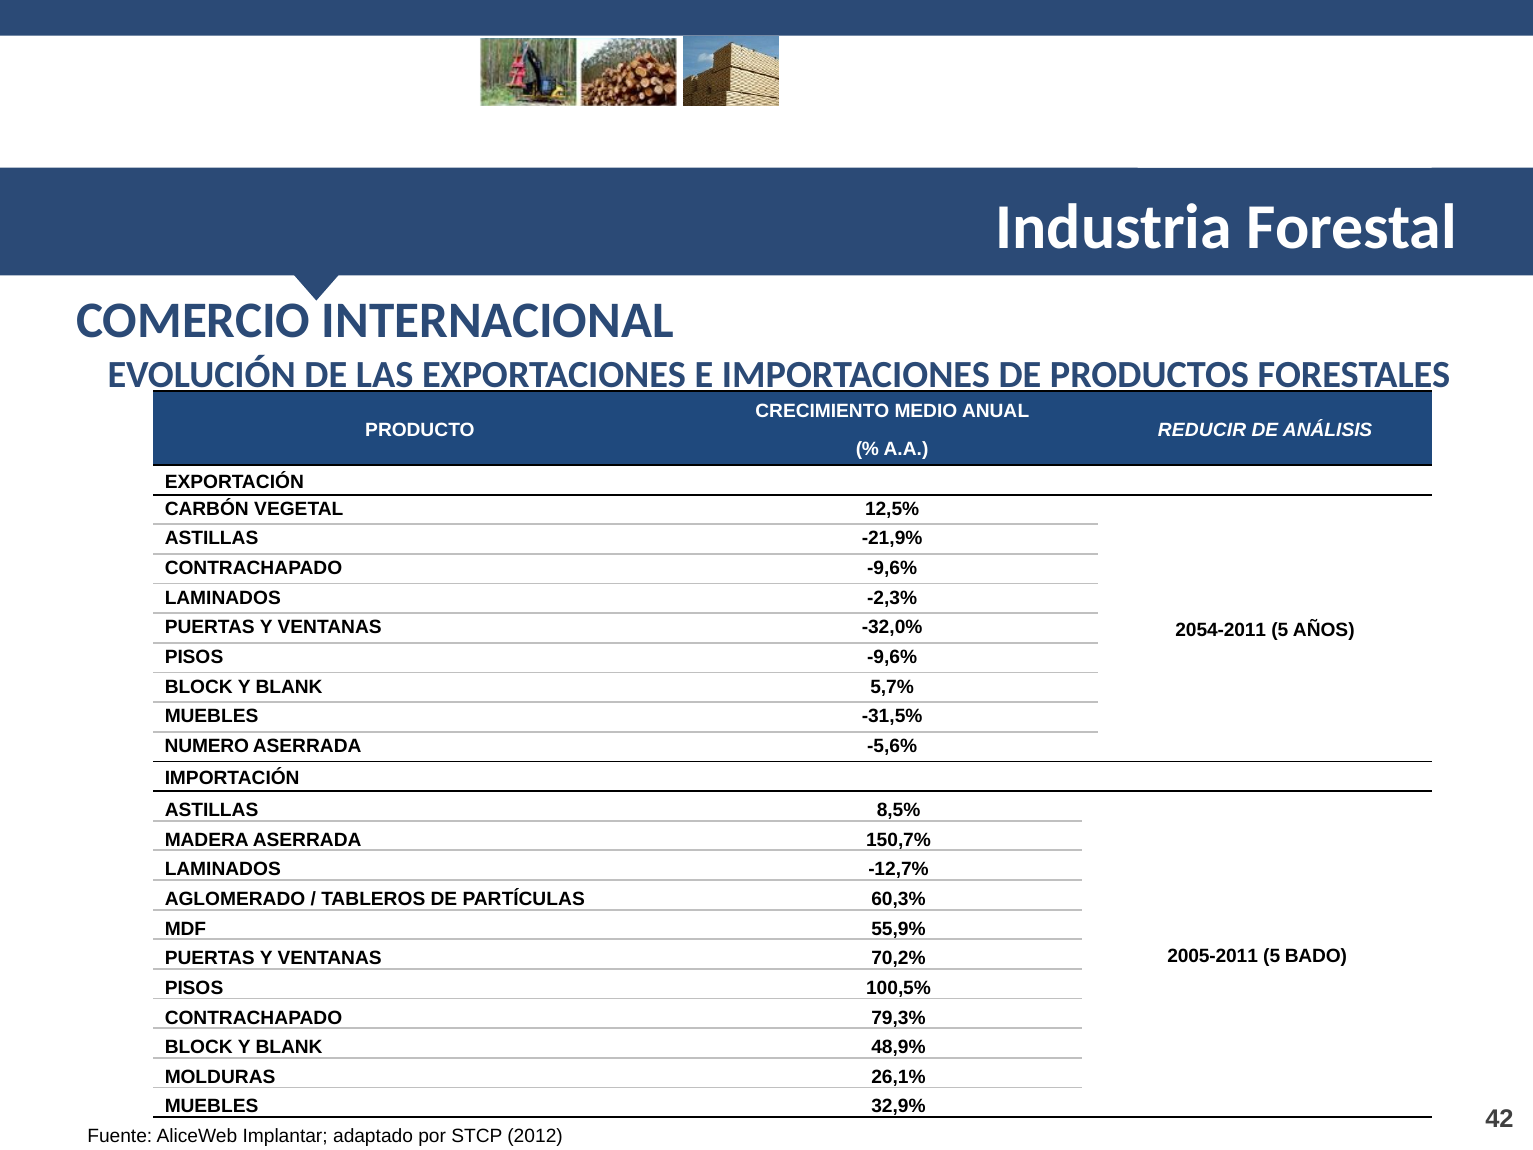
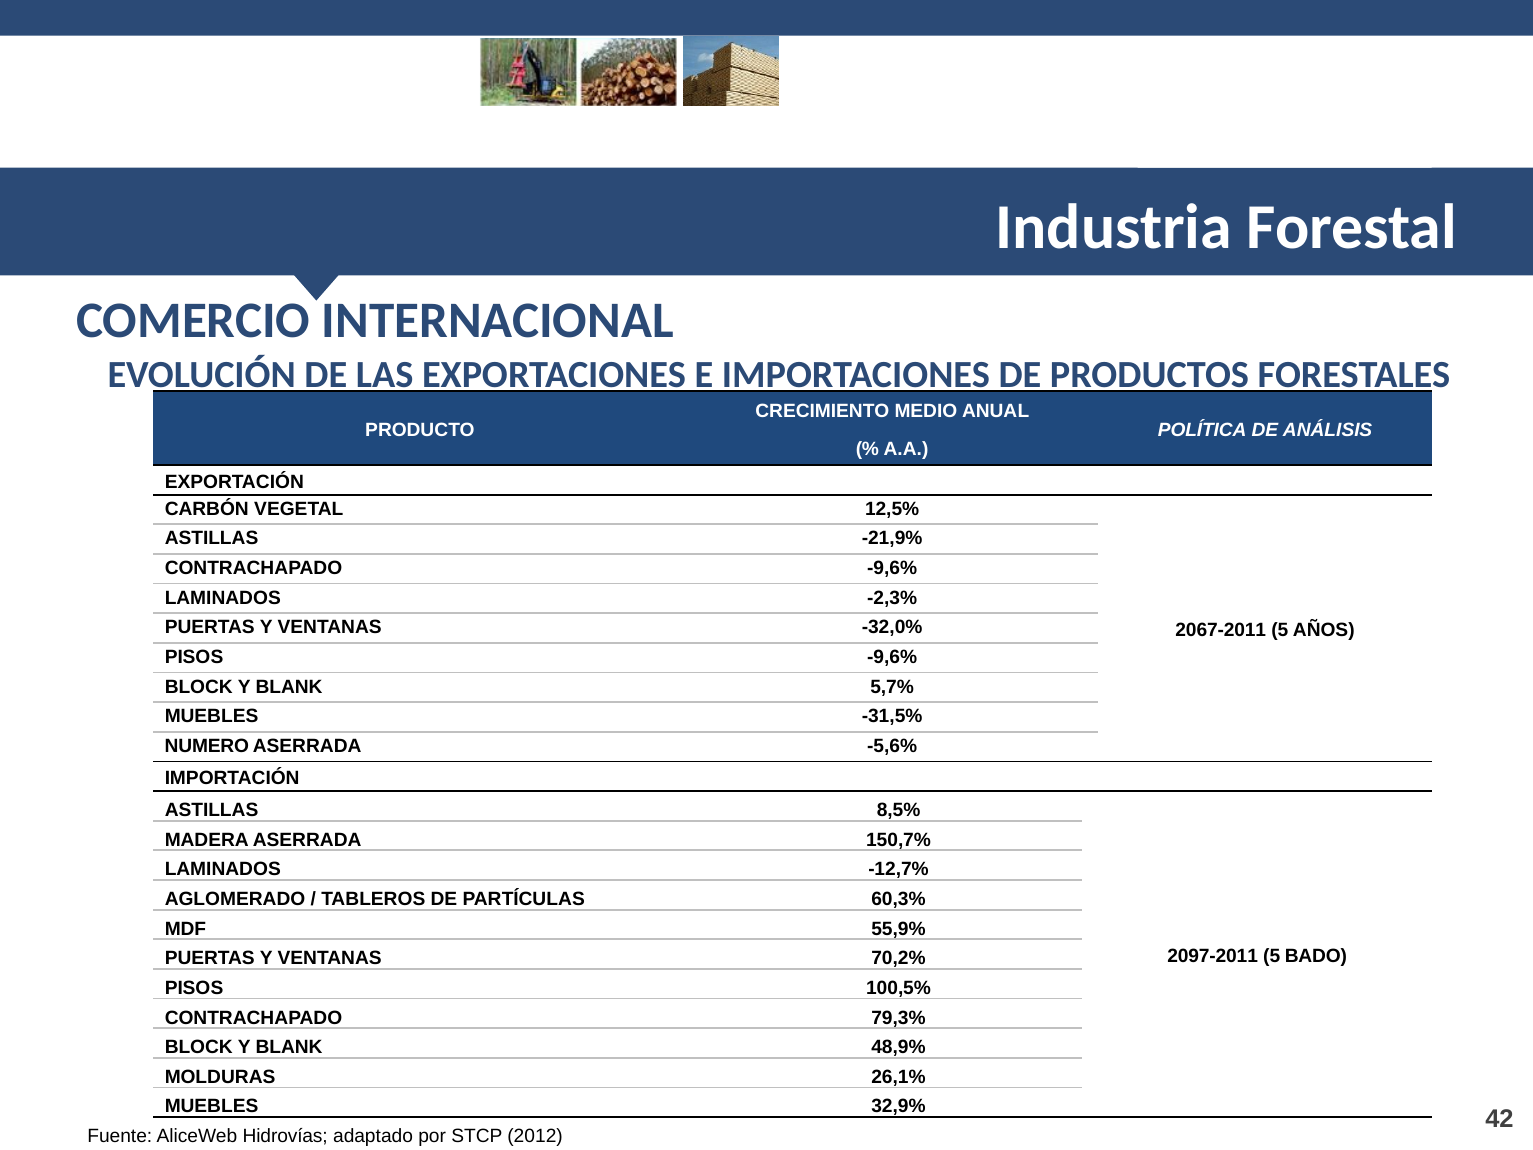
REDUCIR: REDUCIR -> POLÍTICA (1202, 430)
2054-2011: 2054-2011 -> 2067-2011 (1221, 630)
2005-2011: 2005-2011 -> 2097-2011 (1213, 956)
Implantar: Implantar -> Hidrovías (285, 1136)
